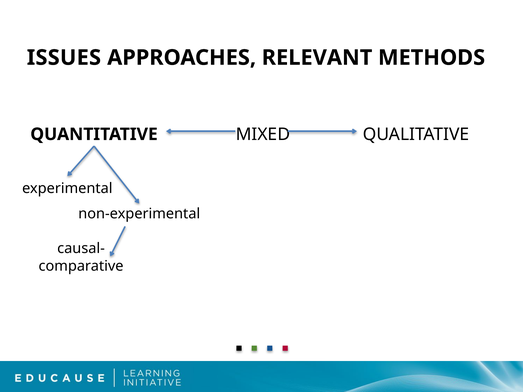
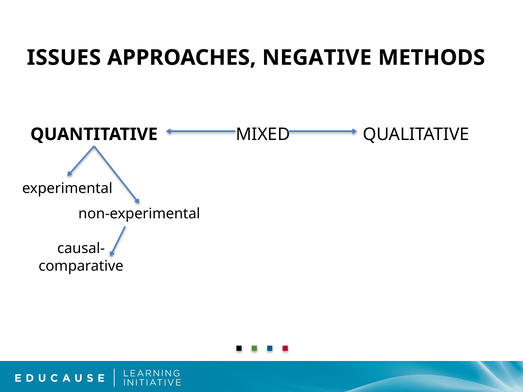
RELEVANT: RELEVANT -> NEGATIVE (317, 58)
